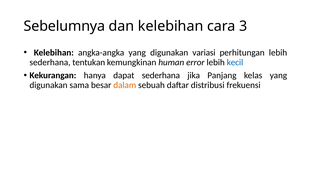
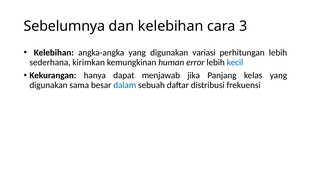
tentukan: tentukan -> kirimkan (89, 62)
dapat sederhana: sederhana -> menjawab (161, 75)
dalam colour: orange -> blue (125, 85)
